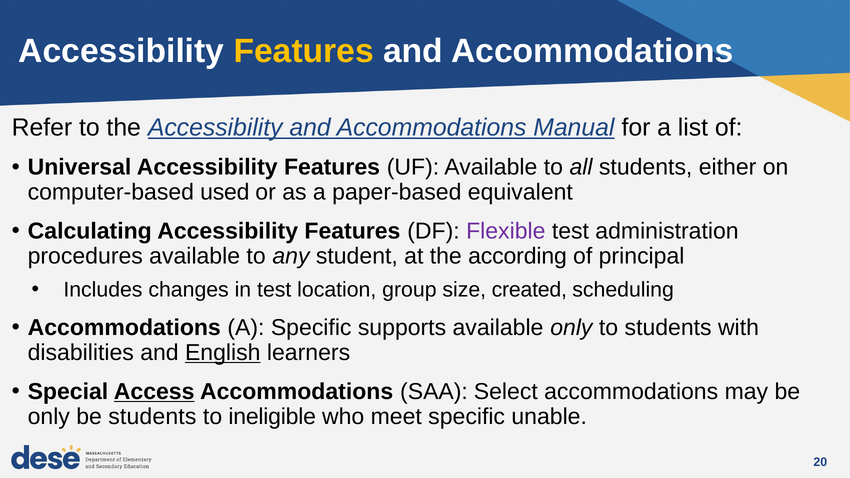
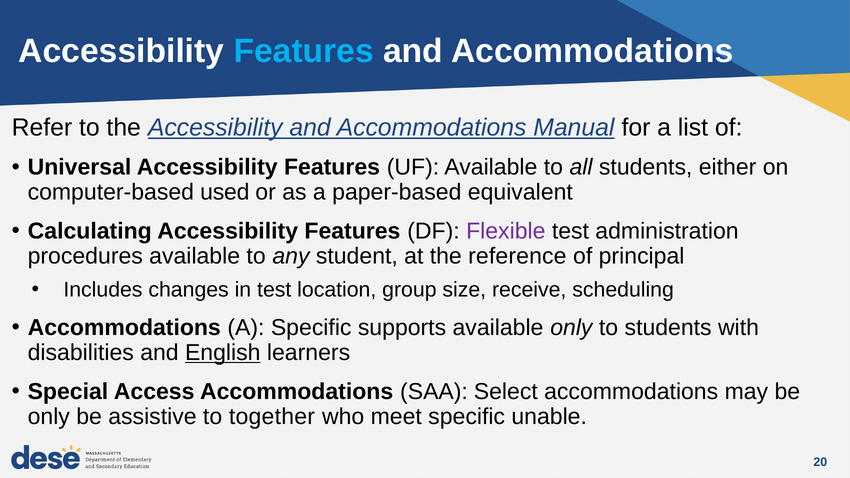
Features colour: yellow -> light blue (304, 51)
according: according -> reference (517, 256)
created: created -> receive (529, 290)
Access underline: present -> none (154, 392)
be students: students -> assistive (152, 417)
ineligible: ineligible -> together (272, 417)
